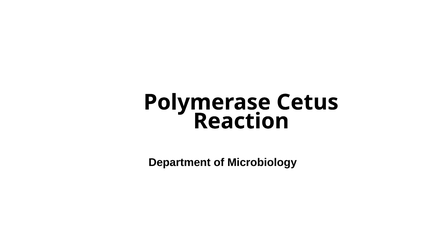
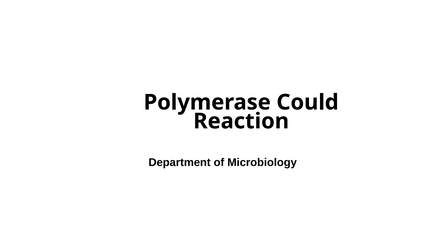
Cetus: Cetus -> Could (308, 102)
